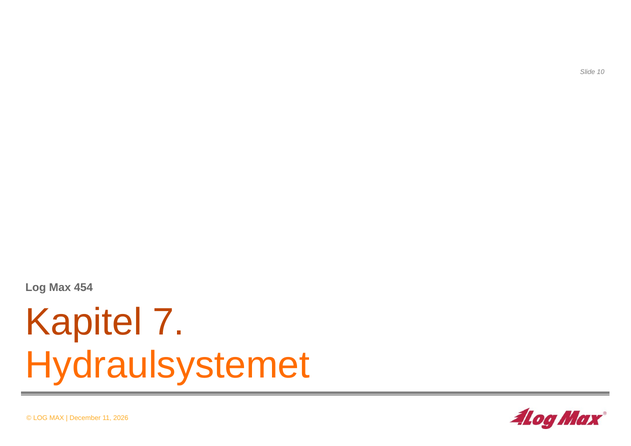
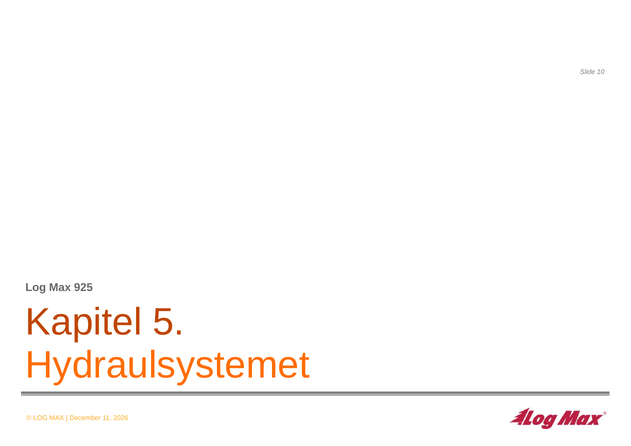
454: 454 -> 925 (83, 288)
7: 7 -> 5 (169, 322)
